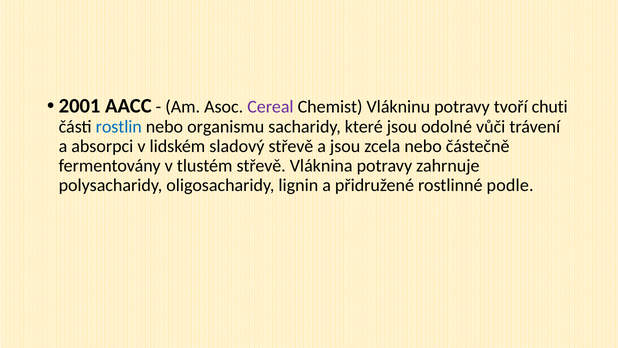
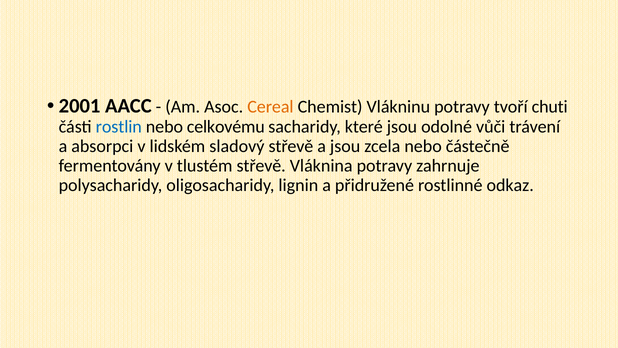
Cereal colour: purple -> orange (270, 107)
organismu: organismu -> celkovému (226, 127)
podle: podle -> odkaz (510, 185)
